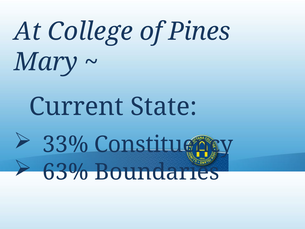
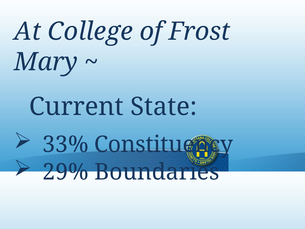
Pines: Pines -> Frost (199, 31)
63%: 63% -> 29% (65, 172)
